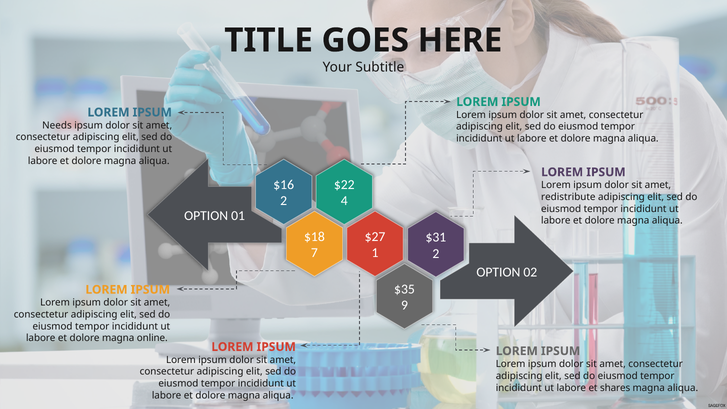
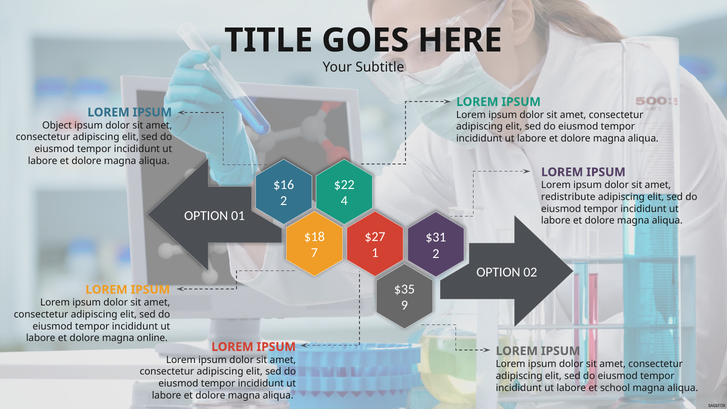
Needs: Needs -> Object (57, 125)
shares: shares -> school (615, 388)
